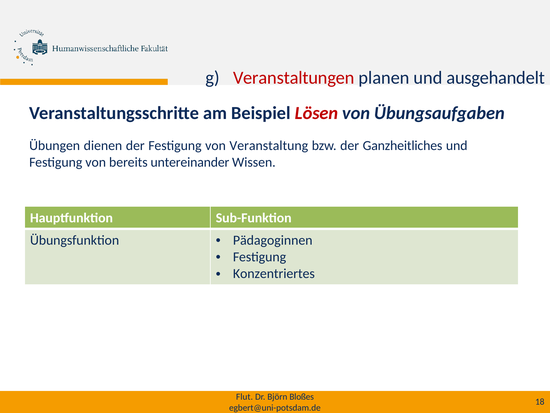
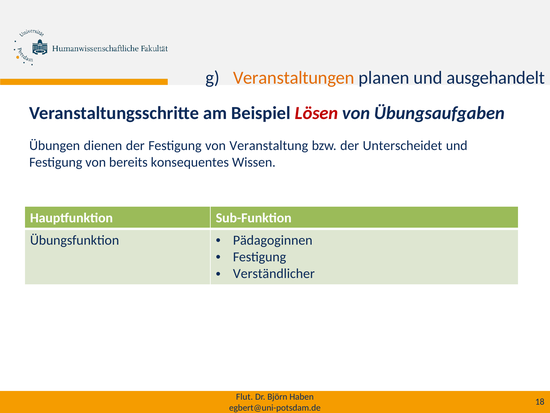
Veranstaltungen colour: red -> orange (294, 78)
Ganzheitliches: Ganzheitliches -> Unterscheidet (402, 146)
untereinander: untereinander -> konsequentes (190, 162)
Konzentriertes: Konzentriertes -> Verständlicher (274, 273)
Bloßes: Bloßes -> Haben (302, 396)
